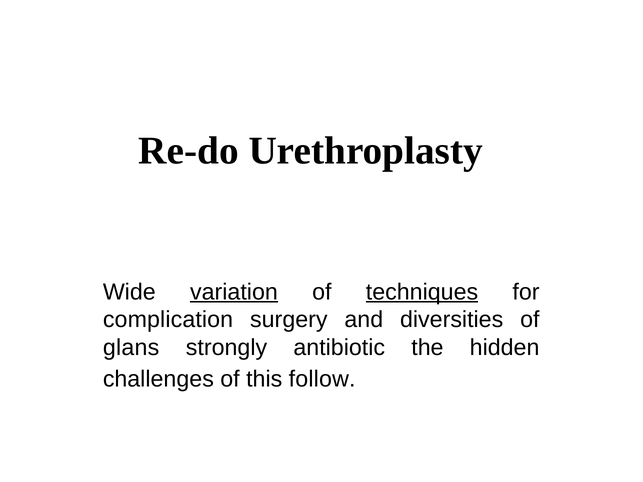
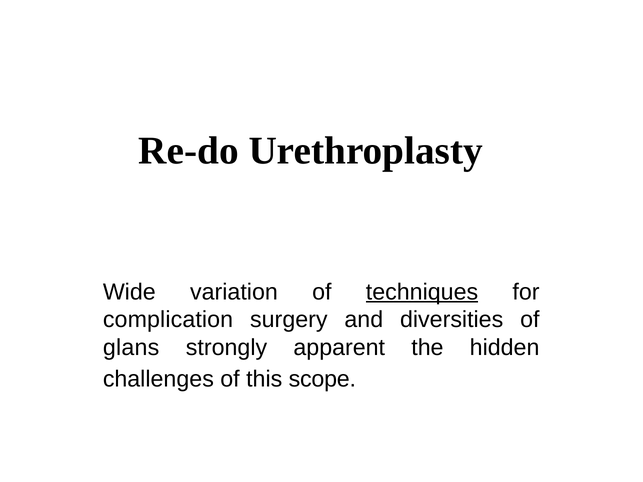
variation underline: present -> none (234, 292)
antibiotic: antibiotic -> apparent (339, 348)
follow: follow -> scope (322, 379)
